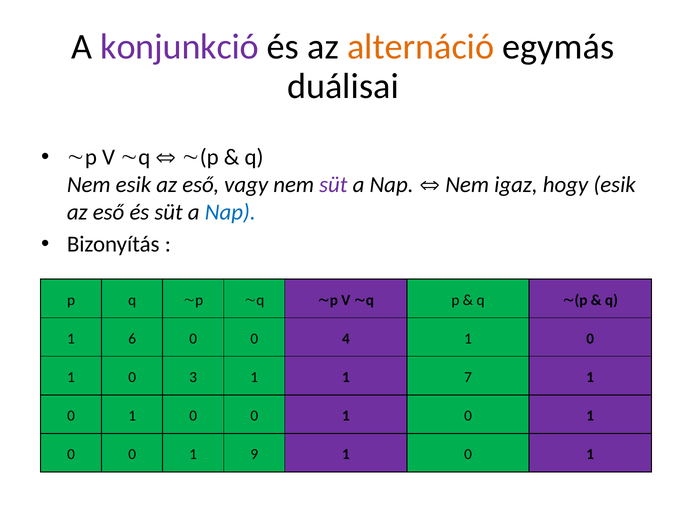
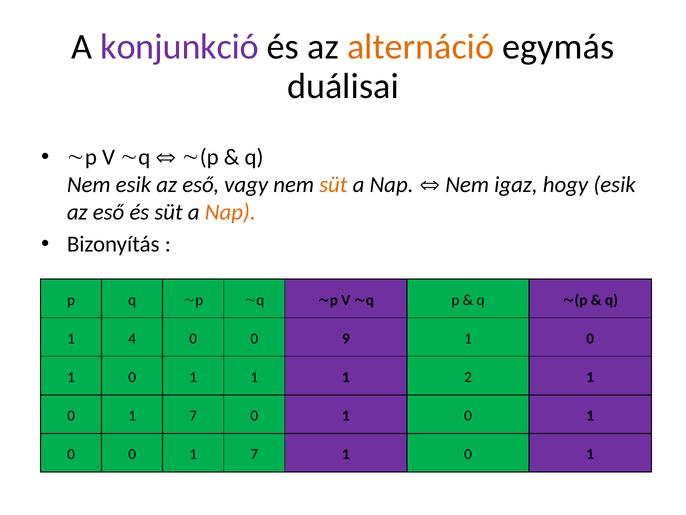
süt colour: purple -> orange (333, 185)
Nap colour: blue -> orange (230, 212)
6: 6 -> 4 (132, 338)
4: 4 -> 9 (346, 338)
3: 3 -> 1 (193, 377)
7: 7 -> 2 (468, 377)
0: 0 -> 7 (193, 415)
0 0 1 9: 9 -> 7 (254, 454)
